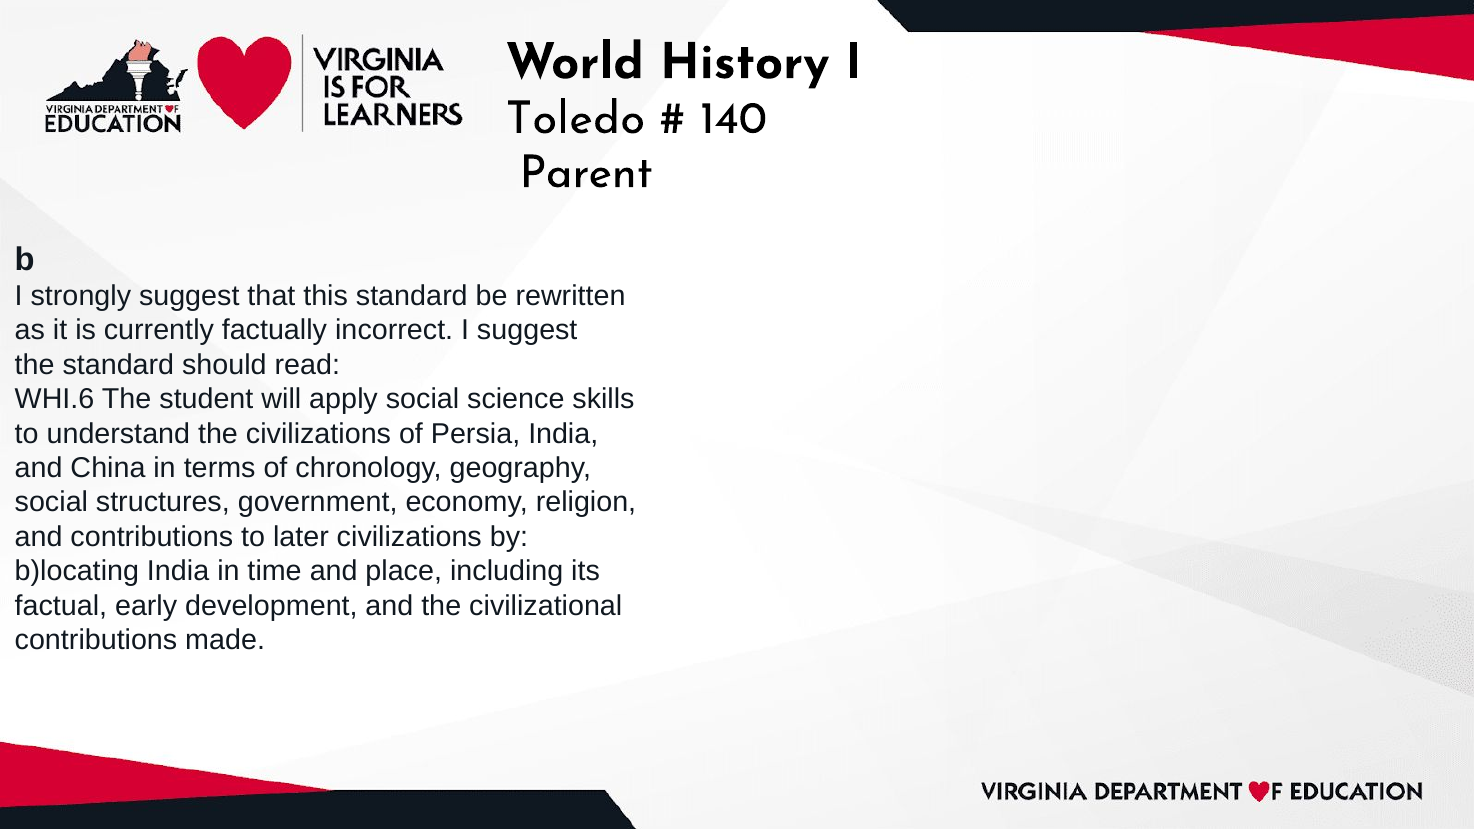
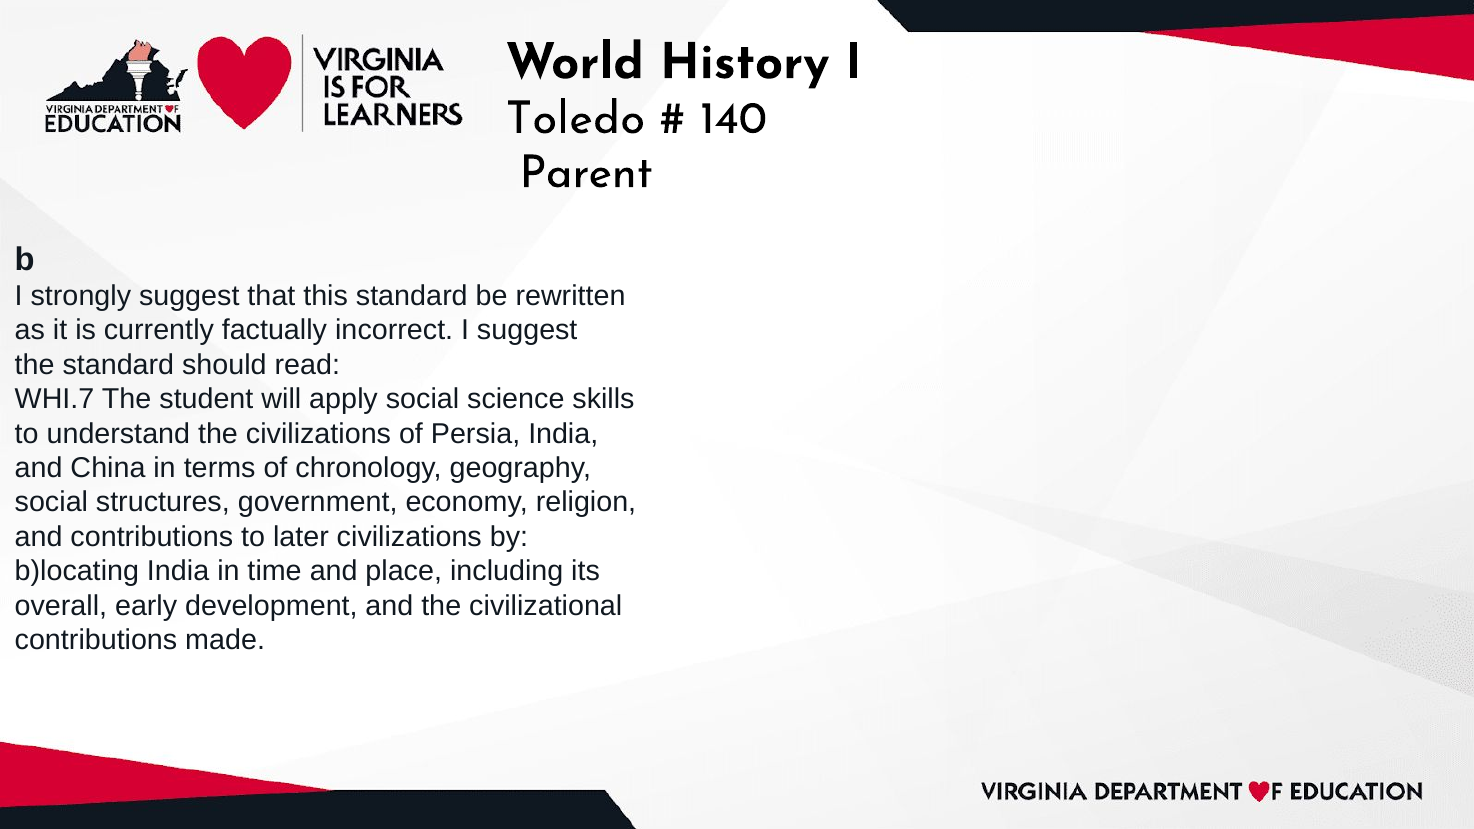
WHI.6: WHI.6 -> WHI.7 (54, 399)
factual: factual -> overall (61, 606)
